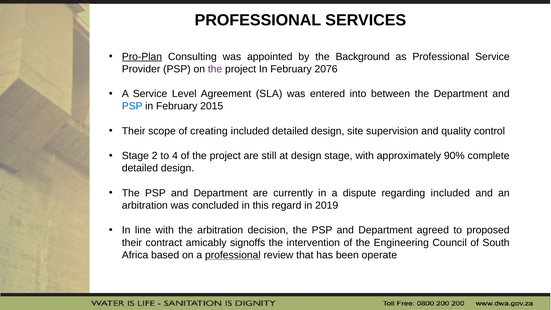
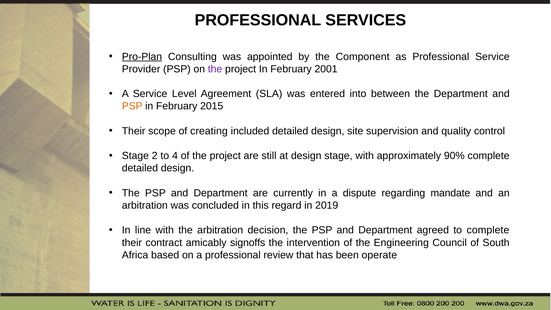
Background: Background -> Component (363, 57)
2076: 2076 -> 2001 (326, 69)
PSP colour: blue -> orange (132, 106)
regarding included: included -> mandate (450, 193)
to proposed: proposed -> complete (488, 230)
professional underline: present -> none (233, 255)
